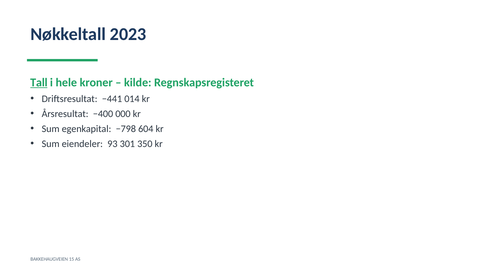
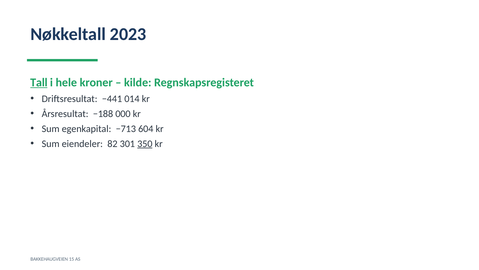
−400: −400 -> −188 (103, 113)
−798: −798 -> −713 (126, 128)
93: 93 -> 82 (112, 143)
350 underline: none -> present (145, 143)
